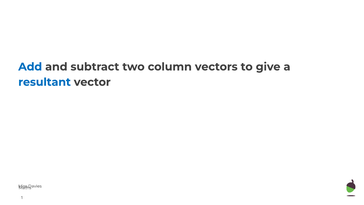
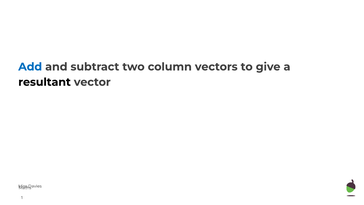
resultant colour: blue -> black (45, 82)
